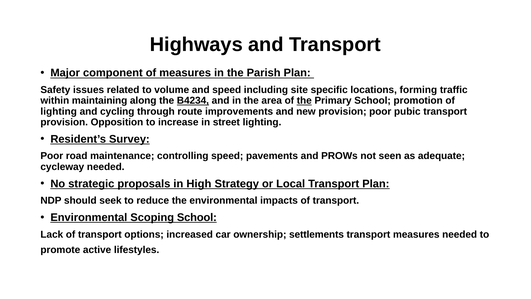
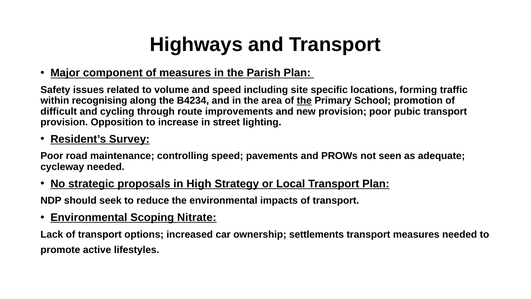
maintaining: maintaining -> recognising (100, 101)
B4234 underline: present -> none (193, 101)
lighting: lighting -> difficult (59, 111)
Scoping School: School -> Nitrate (197, 217)
